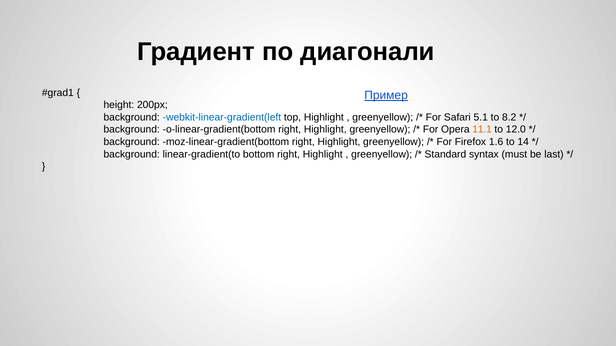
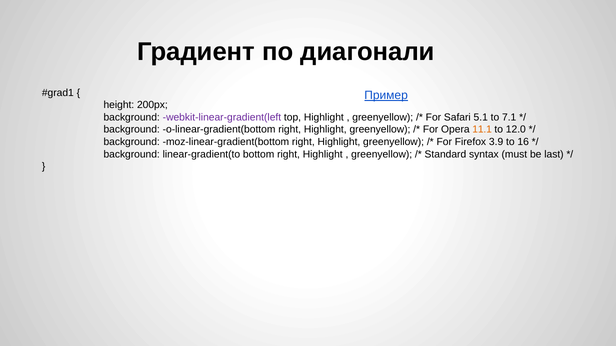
webkit-linear-gradient(left colour: blue -> purple (222, 117)
8.2: 8.2 -> 7.1 (509, 117)
1.6: 1.6 -> 3.9 (496, 142)
14: 14 -> 16 (523, 142)
